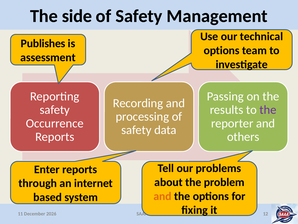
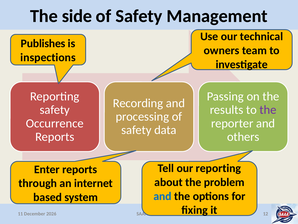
options: options -> owners (222, 50)
assessment: assessment -> inspections (48, 57)
our problems: problems -> reporting (218, 168)
and colour: orange -> blue (162, 196)
